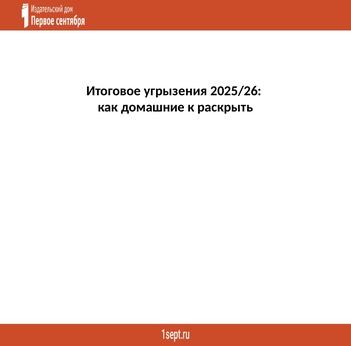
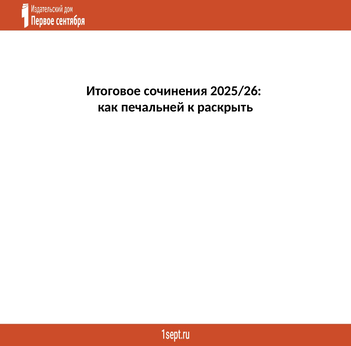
угрызения: угрызения -> сочинения (176, 91)
домашние: домашние -> печальней (153, 107)
